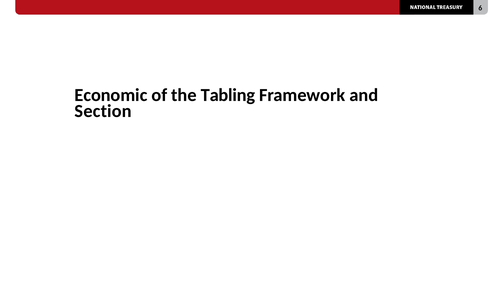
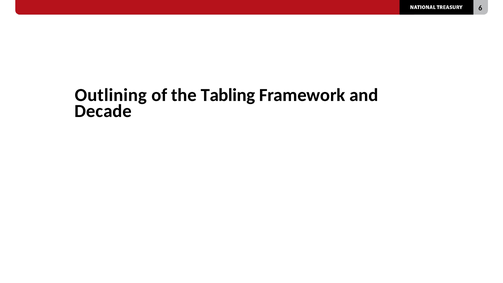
Economic: Economic -> Outlining (111, 95)
Section: Section -> Decade (103, 111)
